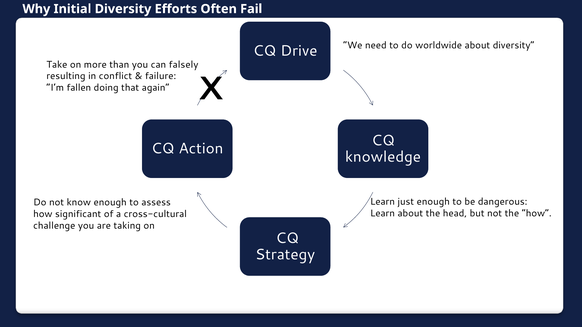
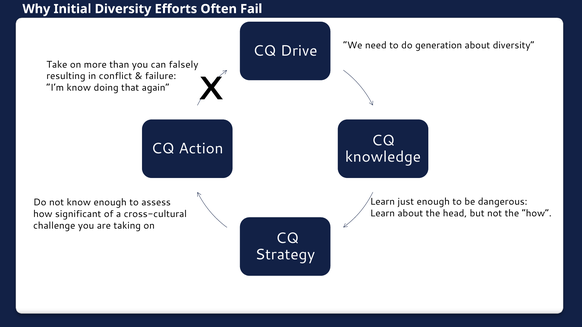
worldwide: worldwide -> generation (439, 46)
I’m fallen: fallen -> know (79, 88)
